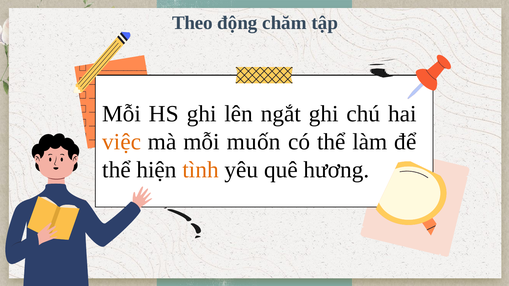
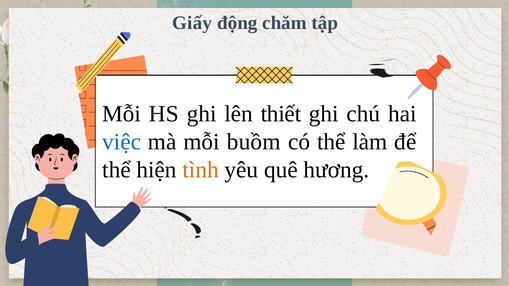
Theo: Theo -> Giấy (192, 23)
ngắt: ngắt -> thiết (281, 114)
việc colour: orange -> blue (122, 142)
muốn: muốn -> buồm (254, 142)
